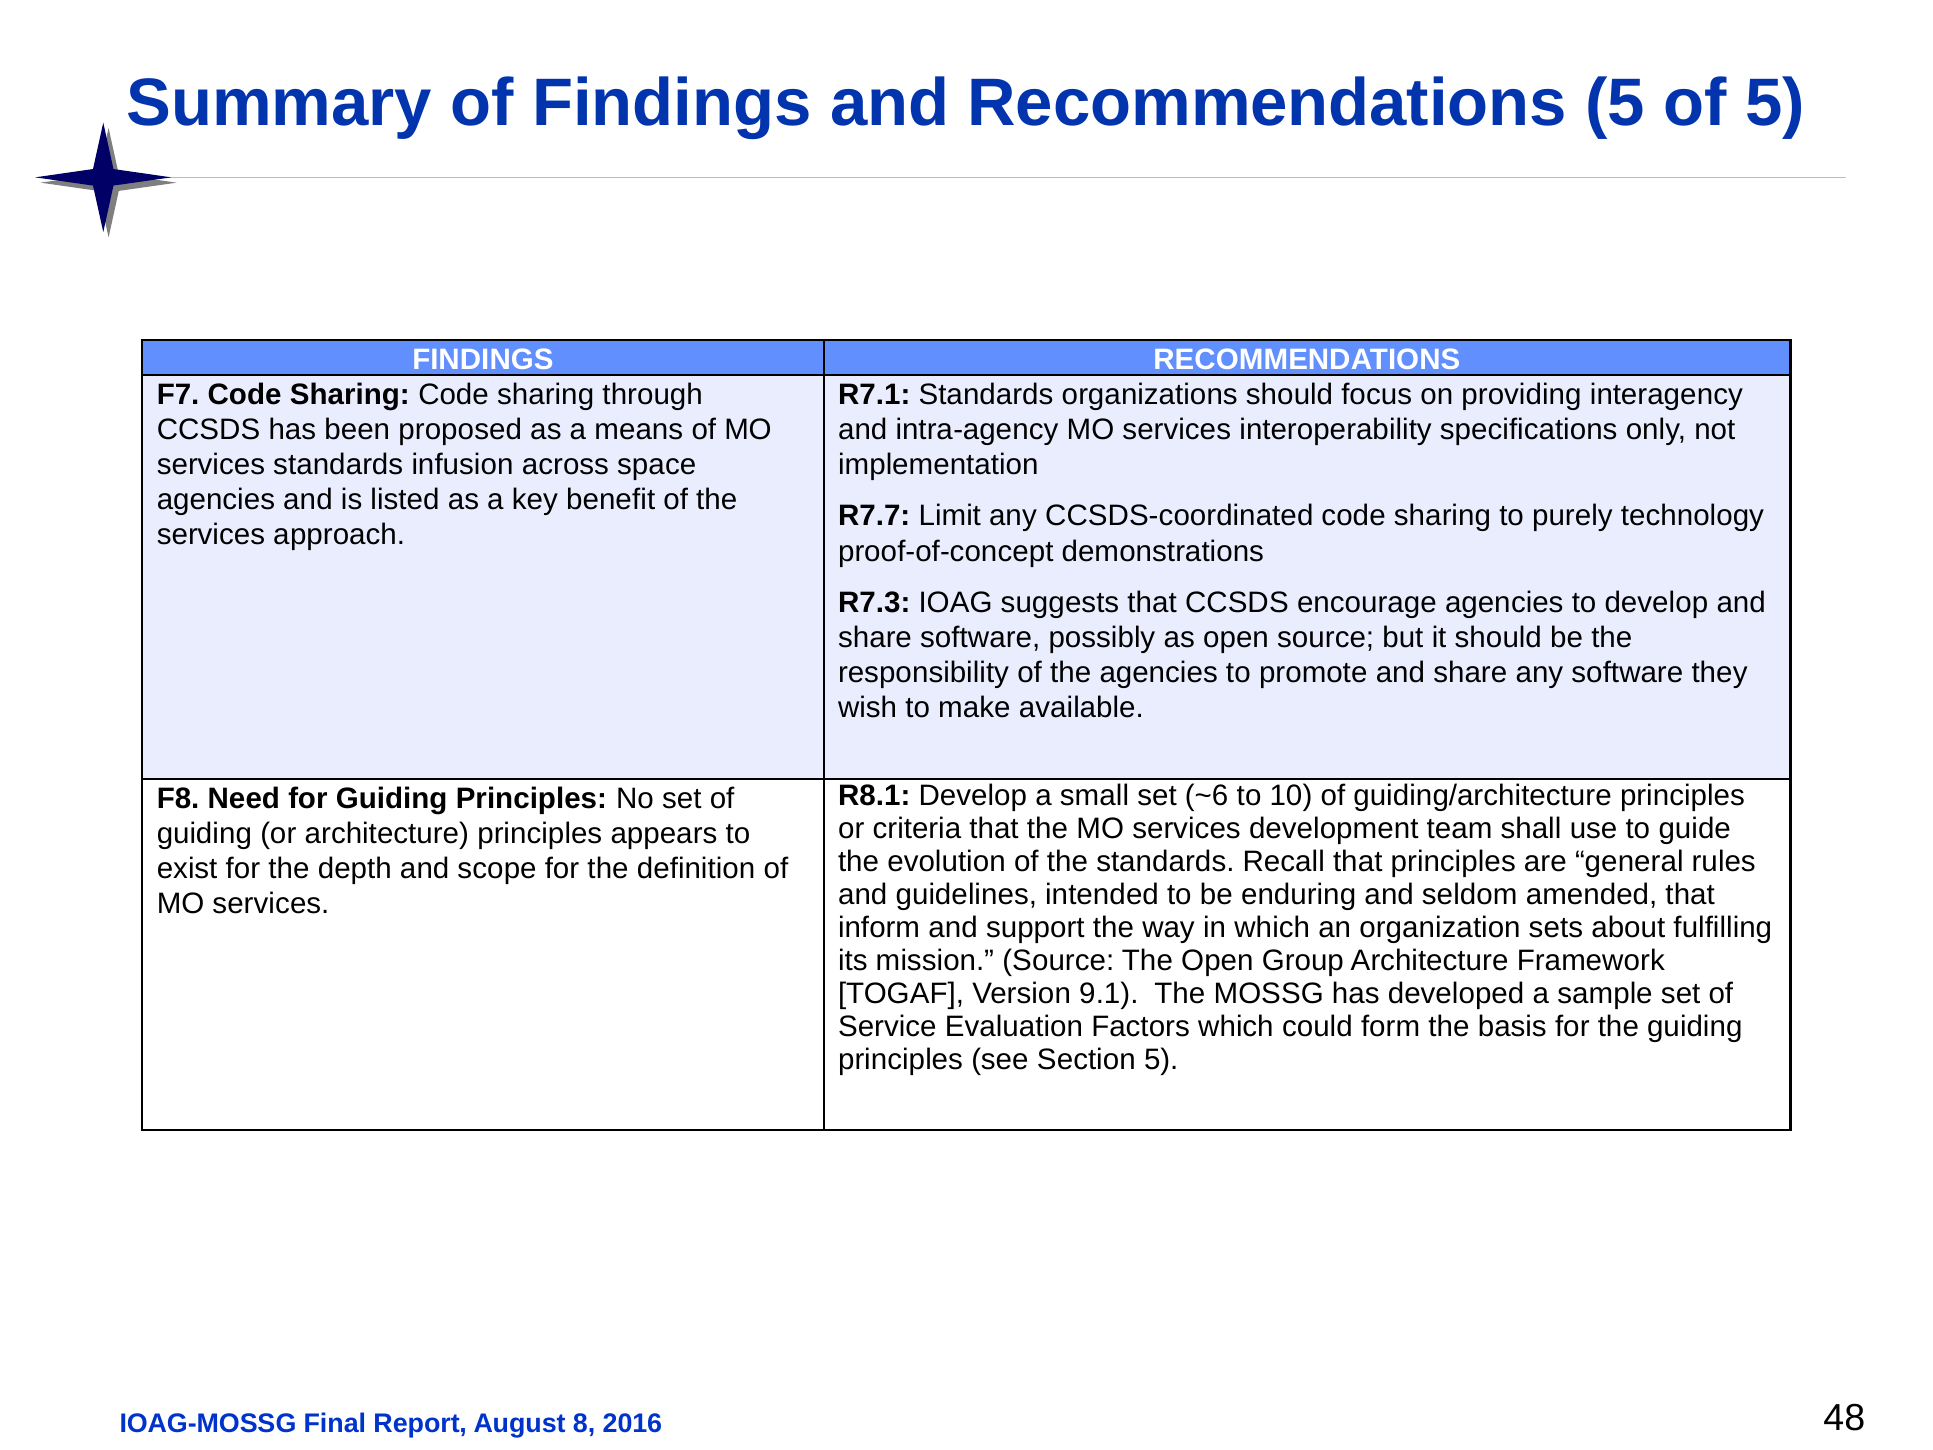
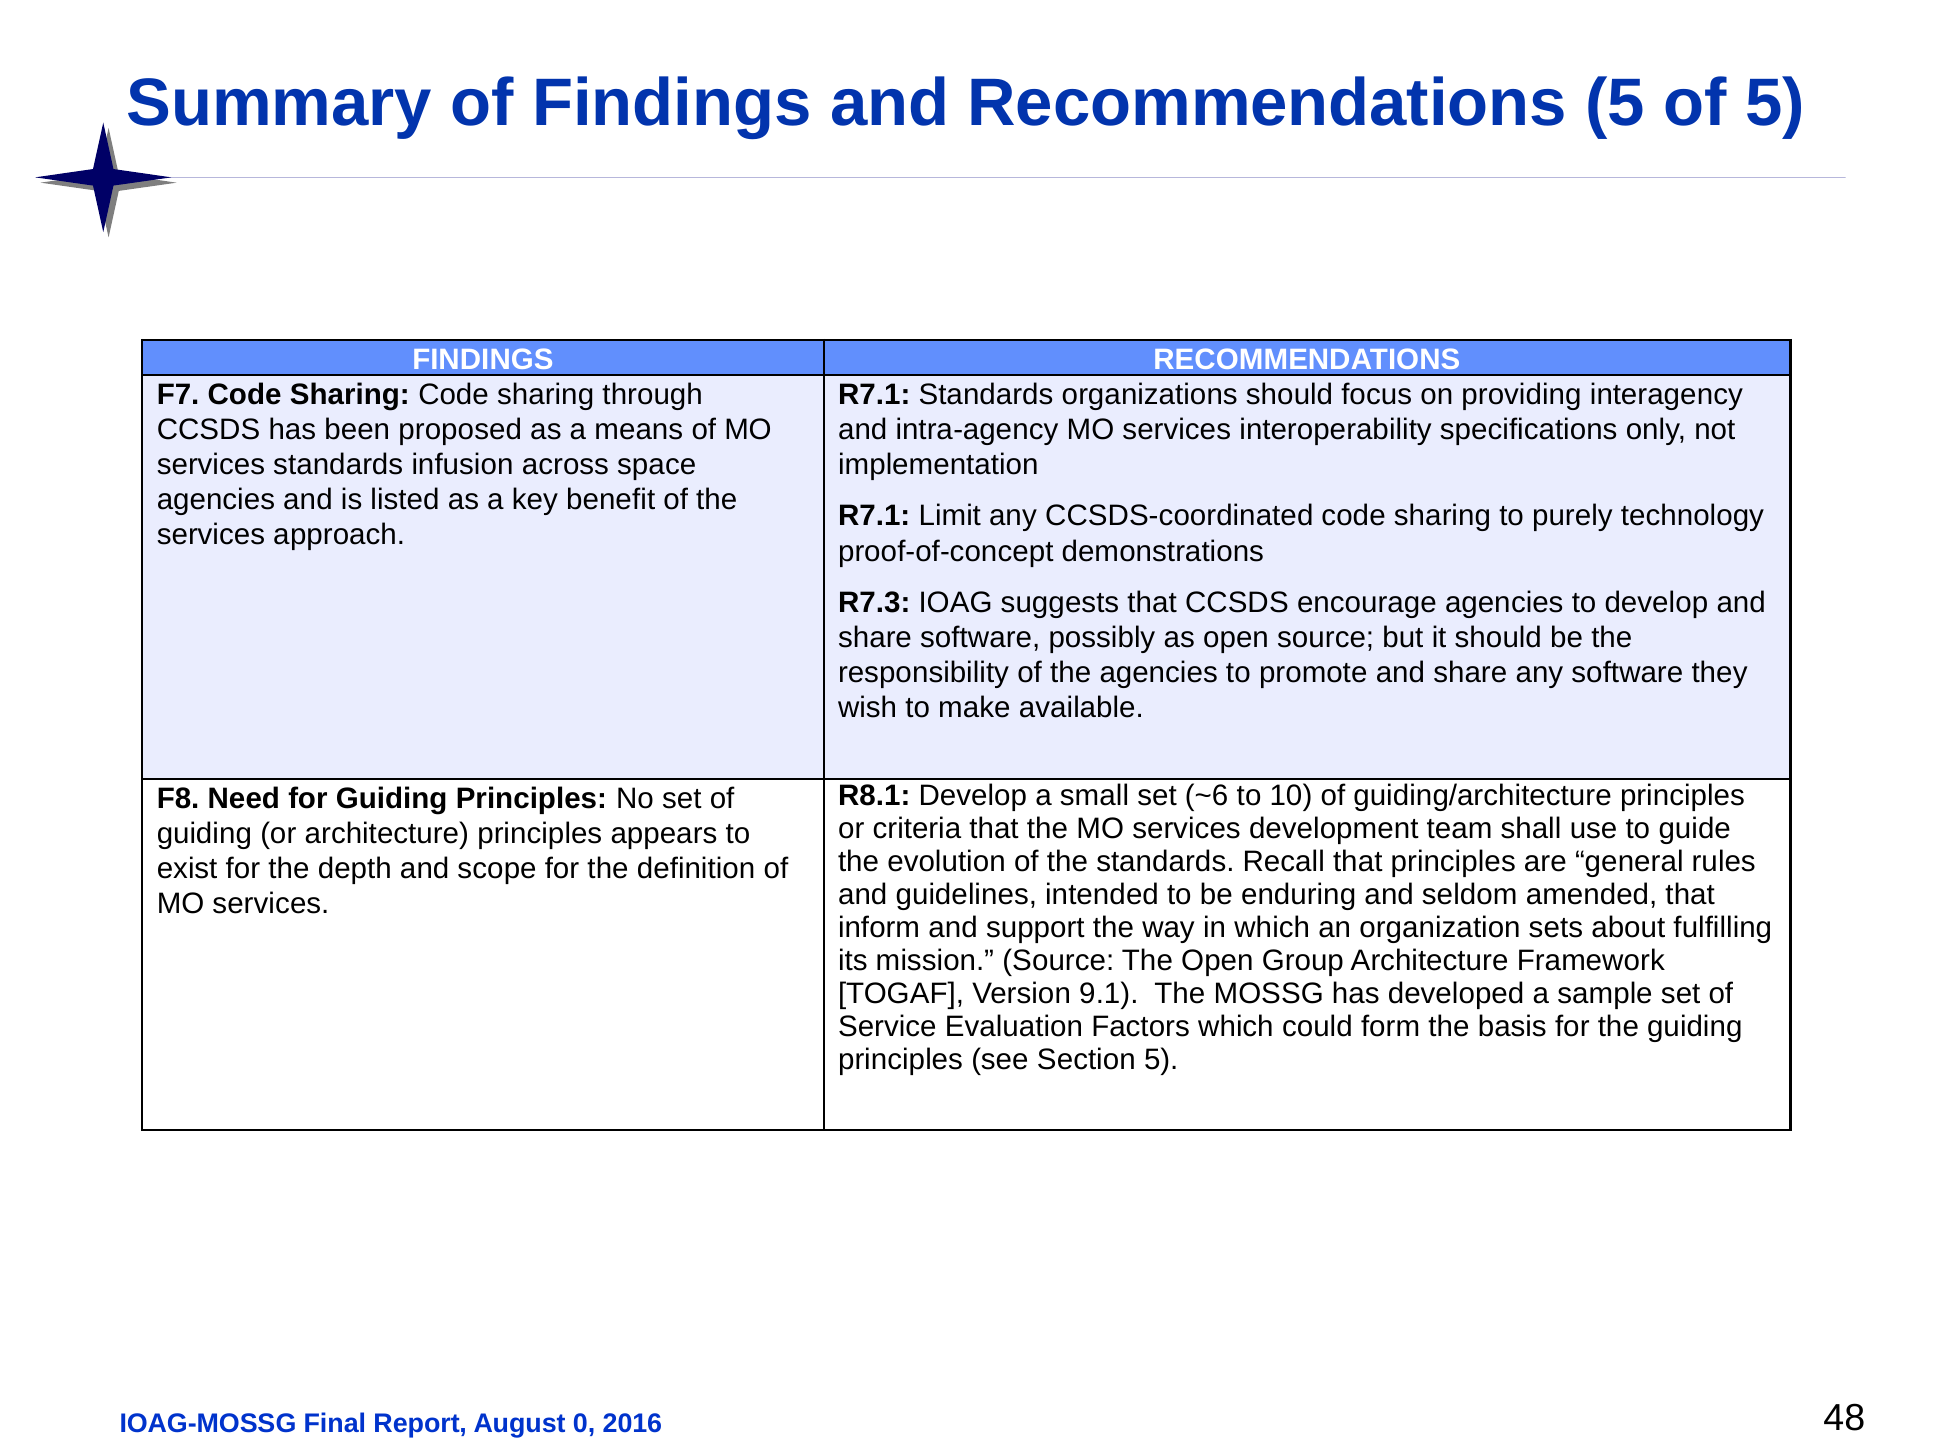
R7.7: R7.7 -> R7.1 (874, 516)
8: 8 -> 0 (584, 1423)
